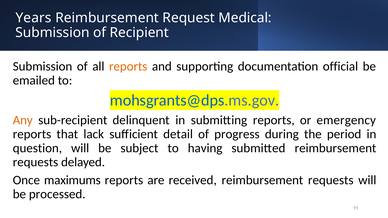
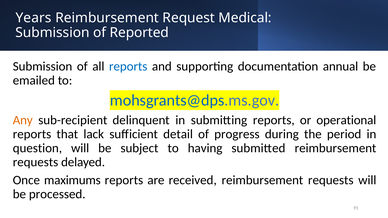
Recipient: Recipient -> Reported (139, 33)
reports colour: orange -> blue (128, 67)
official: official -> annual (341, 67)
emergency: emergency -> operational (346, 120)
